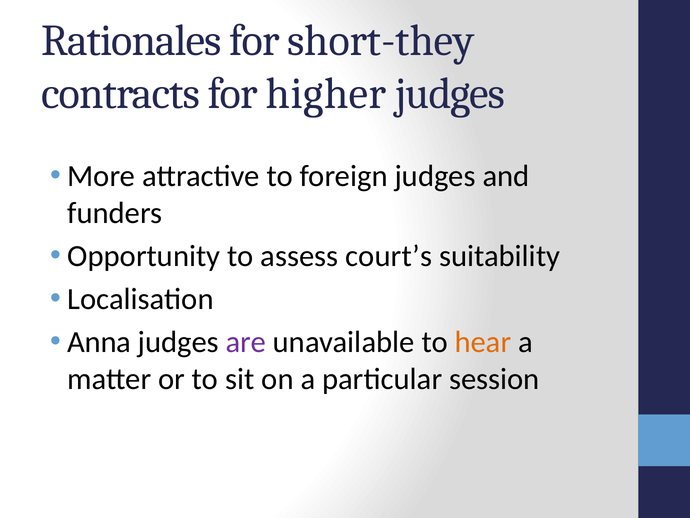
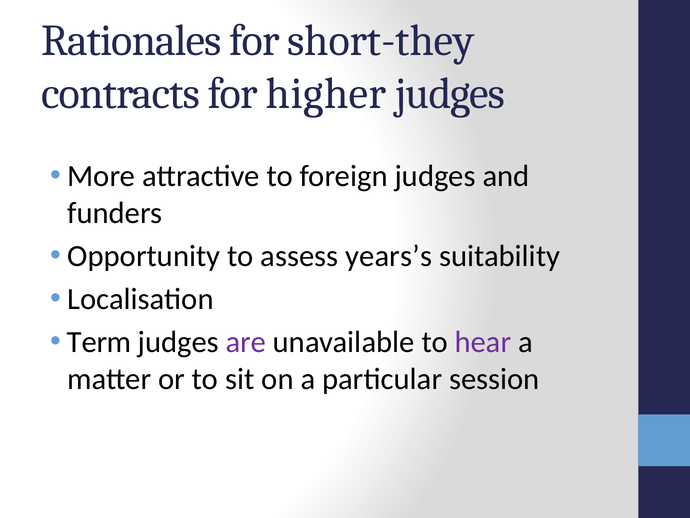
court’s: court’s -> years’s (389, 256)
Anna: Anna -> Term (99, 342)
hear colour: orange -> purple (483, 342)
